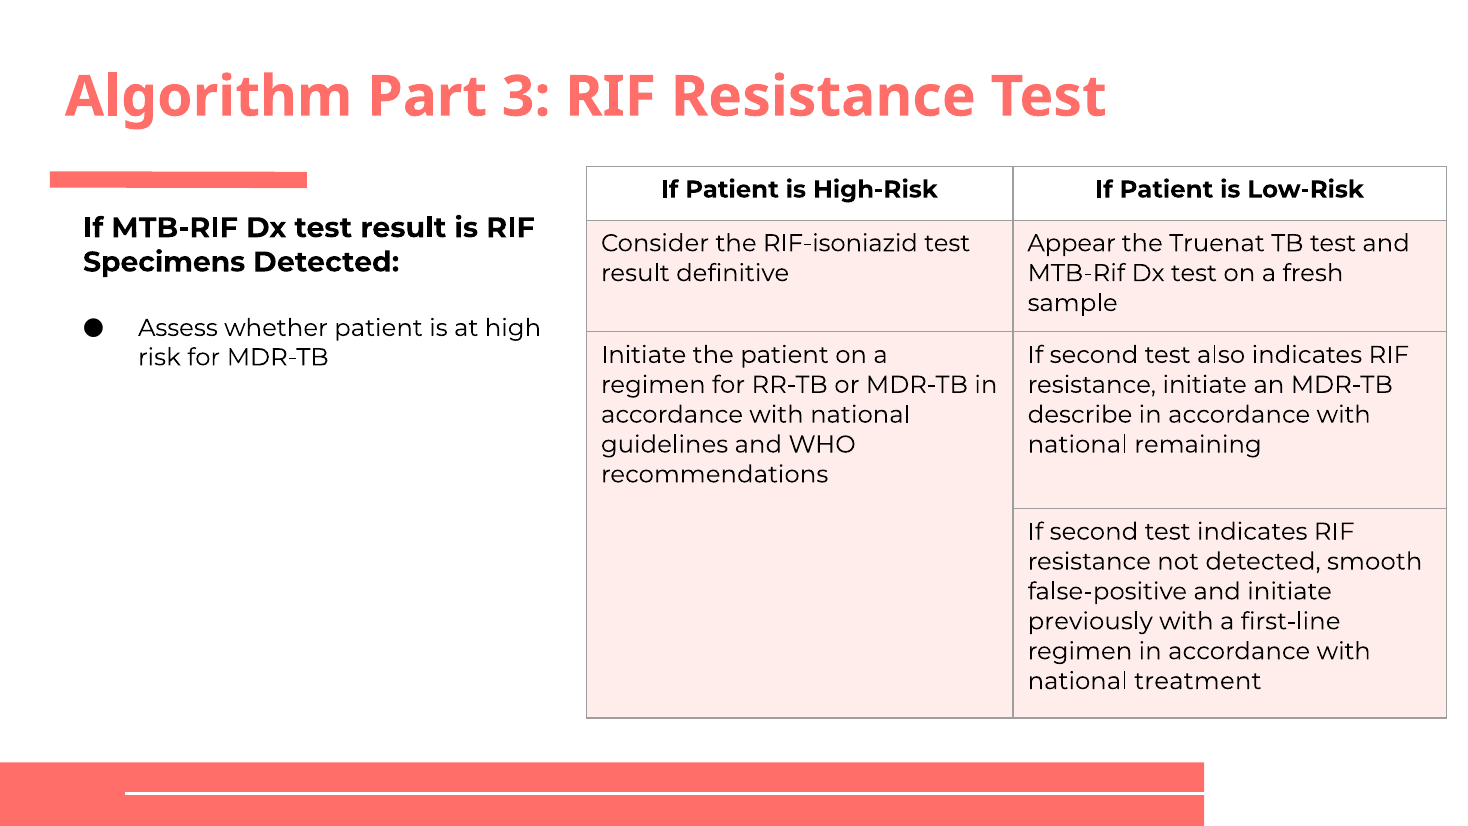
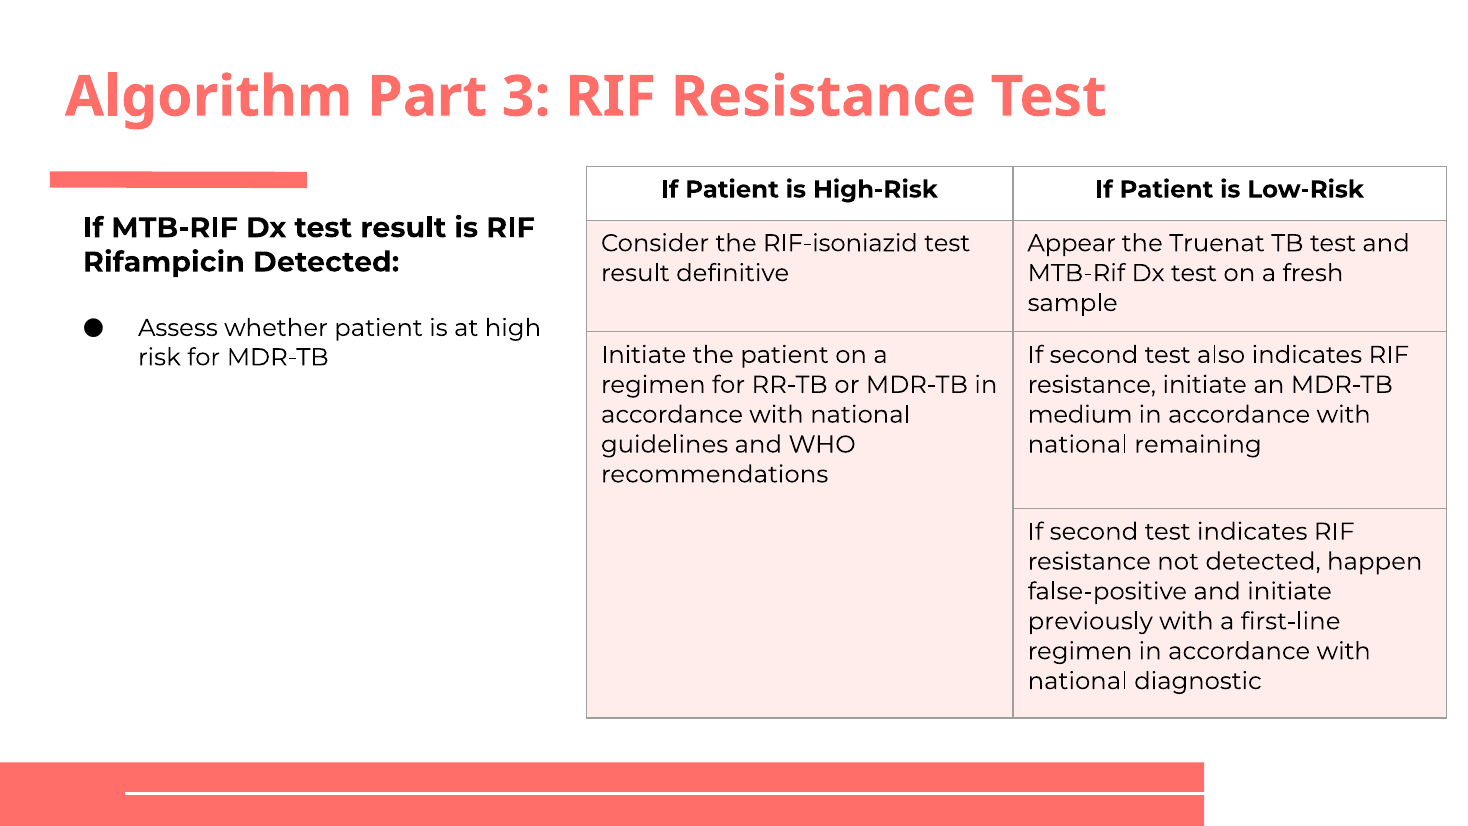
Specimens: Specimens -> Rifampicin (164, 262)
describe: describe -> medium (1080, 415)
smooth: smooth -> happen (1375, 561)
treatment: treatment -> diagnostic (1198, 681)
